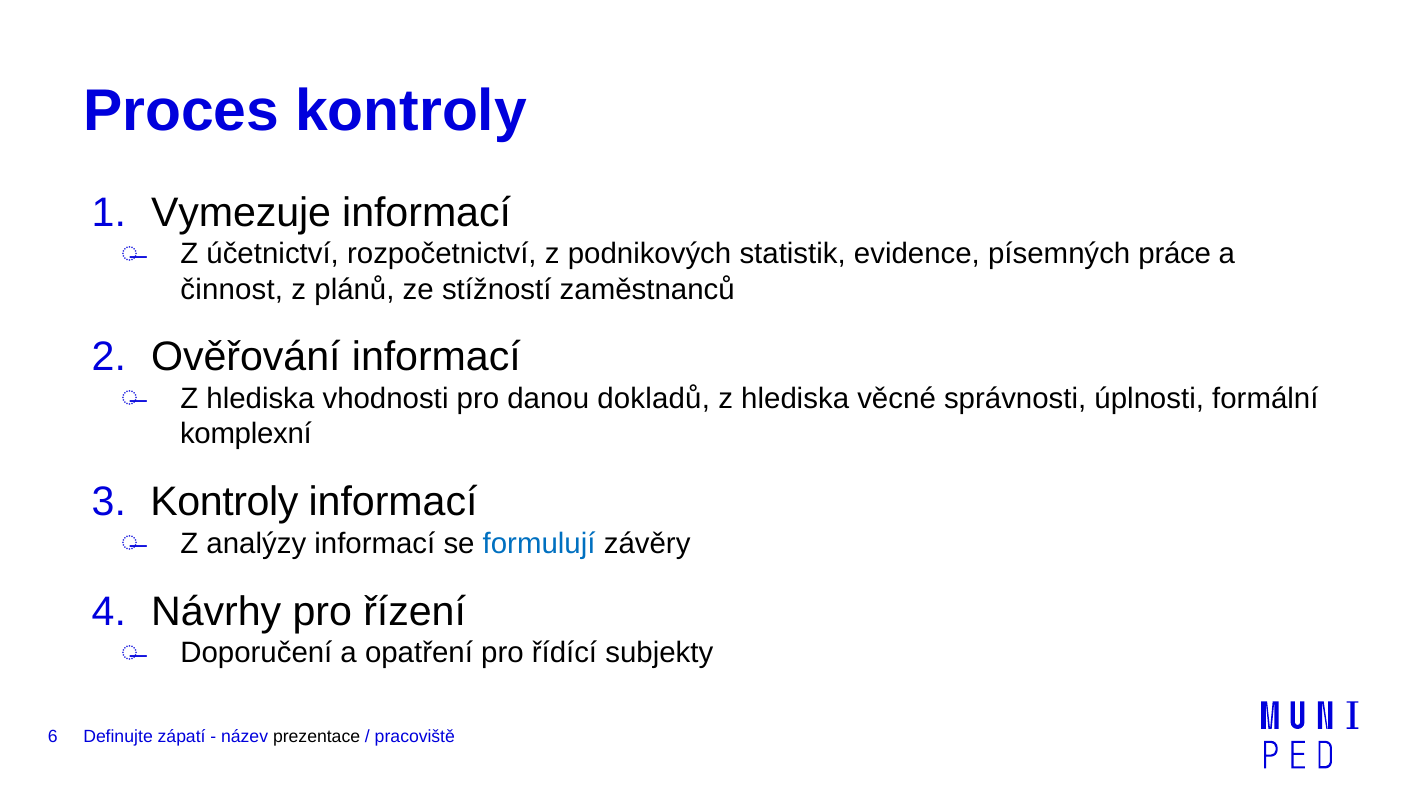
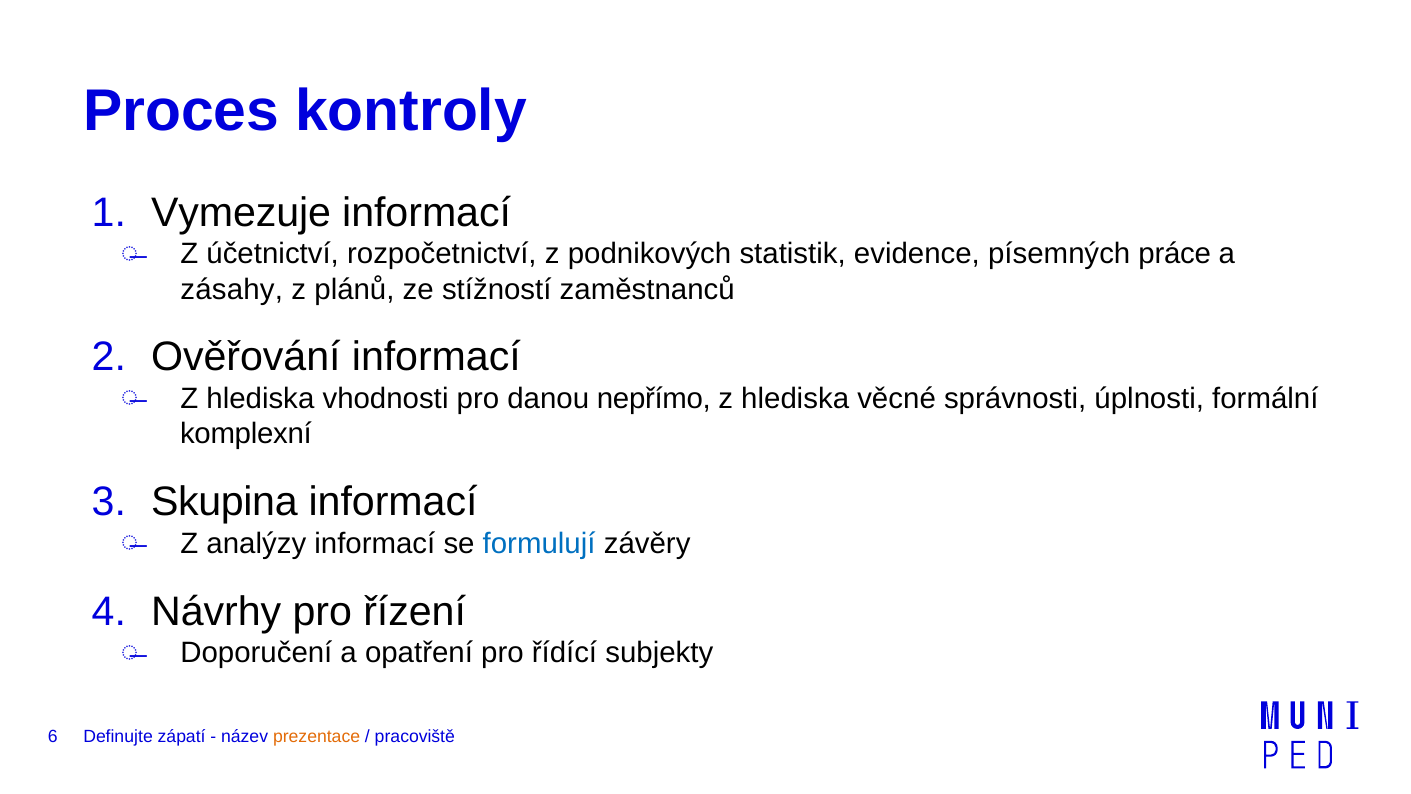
činnost: činnost -> zásahy (232, 289)
dokladů: dokladů -> nepřímo (654, 399)
Kontroly: Kontroly -> Skupina (224, 502)
prezentace colour: black -> orange (317, 737)
